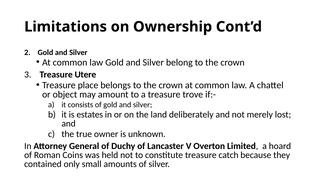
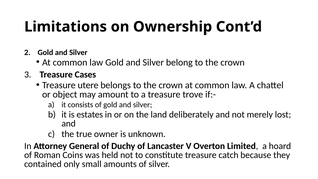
Utere: Utere -> Cases (85, 74)
place: place -> utere (88, 85)
